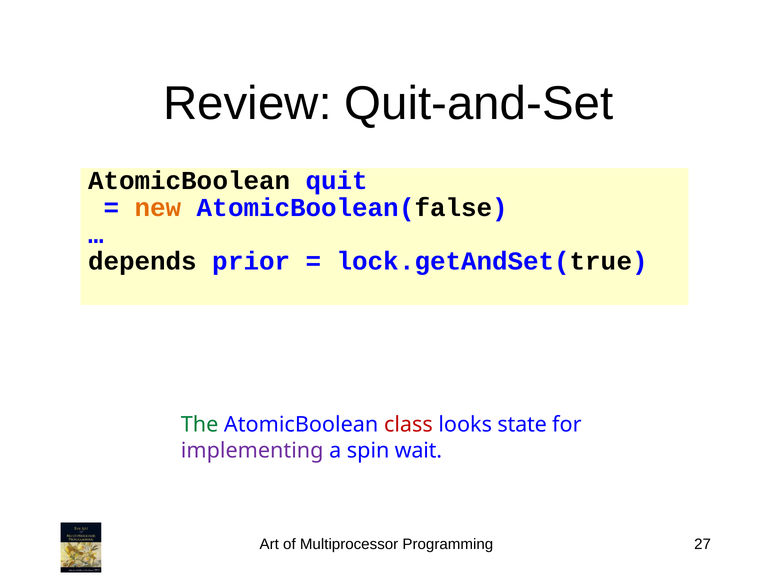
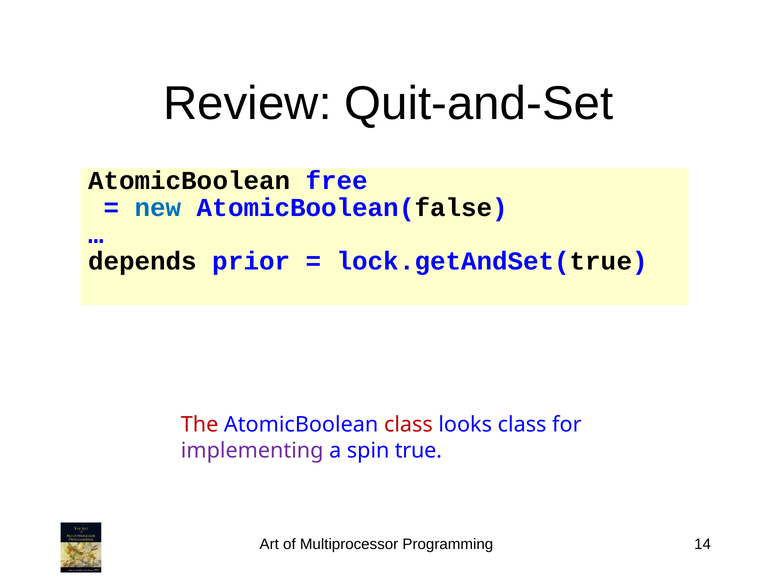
quit: quit -> free (337, 181)
new colour: orange -> blue (158, 208)
The colour: green -> red (200, 425)
looks state: state -> class (522, 425)
wait: wait -> true (418, 451)
27: 27 -> 14 (703, 545)
